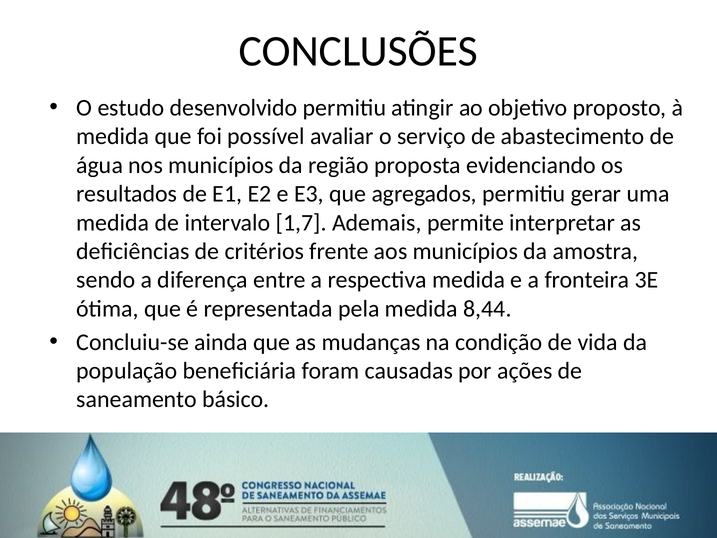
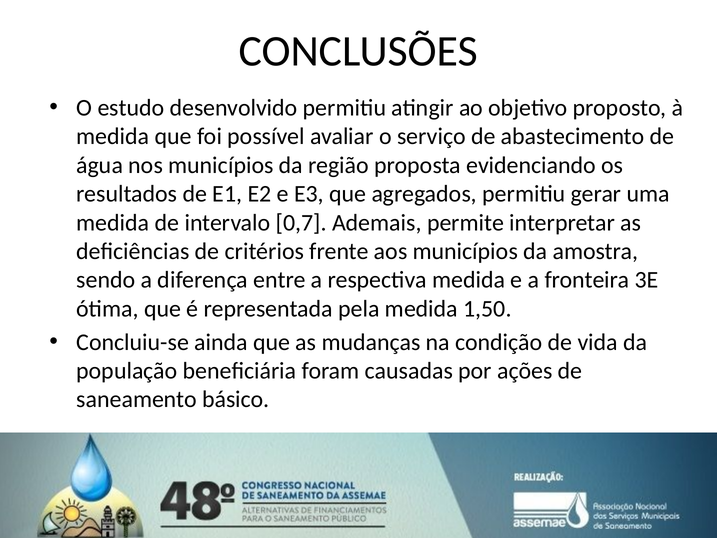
1,7: 1,7 -> 0,7 (301, 223)
8,44: 8,44 -> 1,50 (487, 309)
